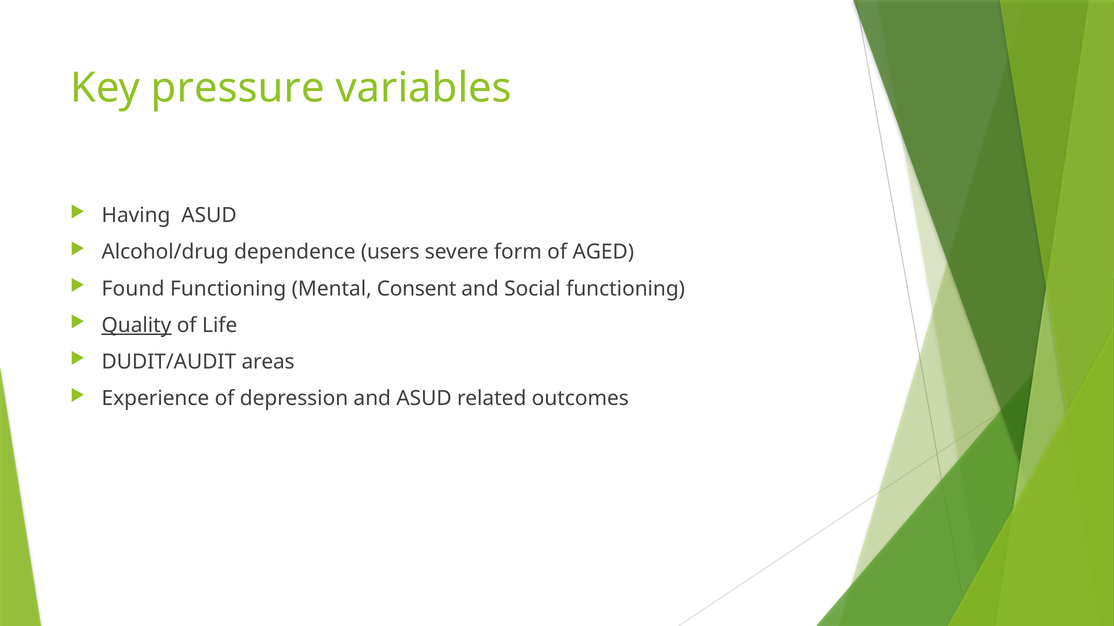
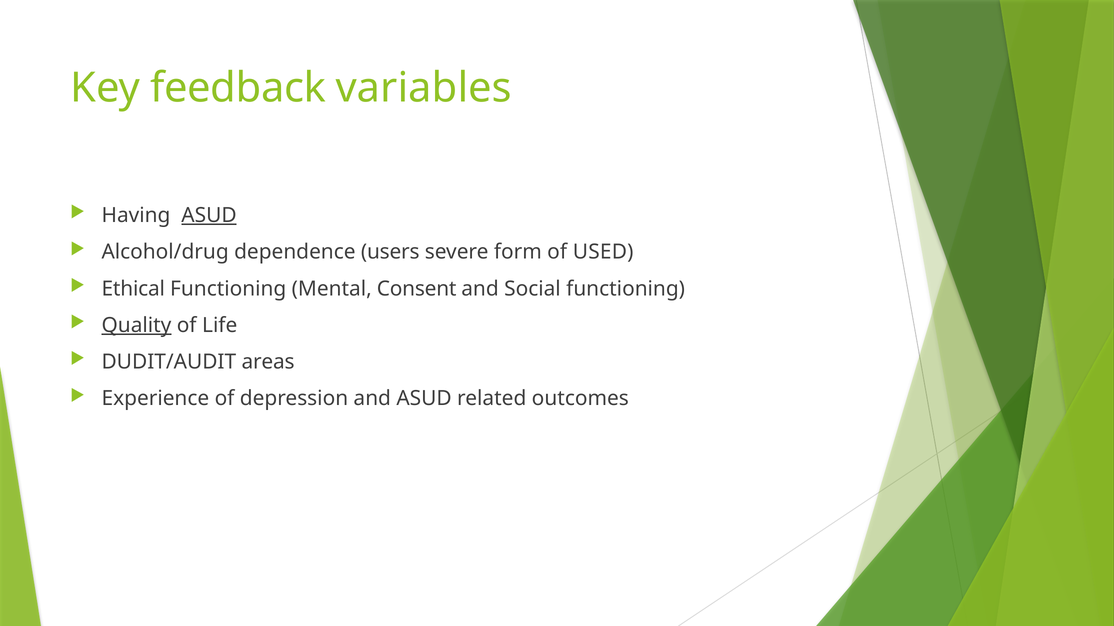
pressure: pressure -> feedback (238, 88)
ASUD underline: none -> present (209, 216)
AGED: AGED -> USED (603, 252)
Found: Found -> Ethical (133, 289)
